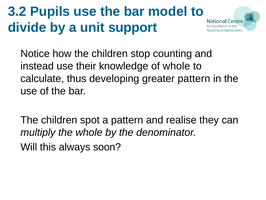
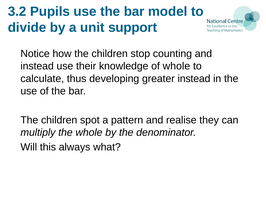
greater pattern: pattern -> instead (194, 78)
soon: soon -> what (107, 147)
